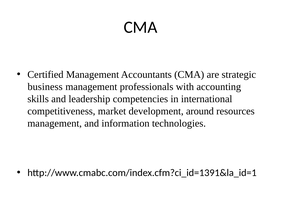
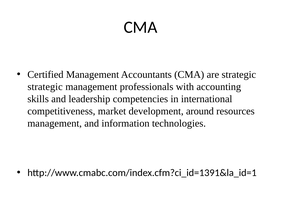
business: business -> strategic (45, 87)
